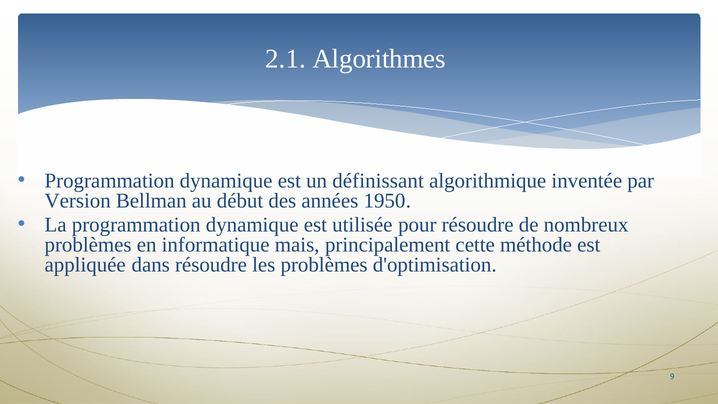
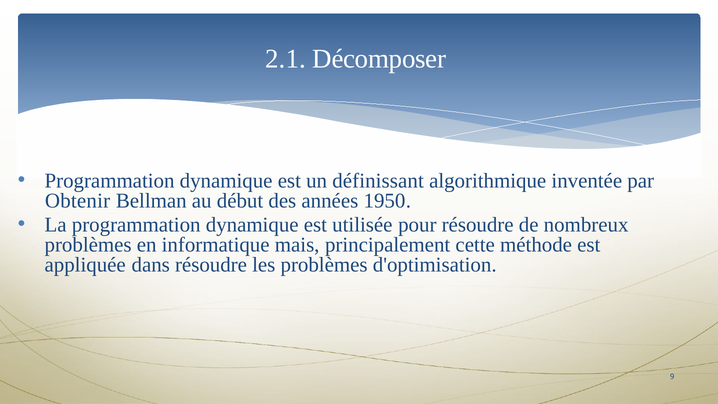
Algorithmes: Algorithmes -> Décomposer (379, 59)
Version: Version -> Obtenir (78, 201)
